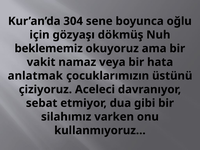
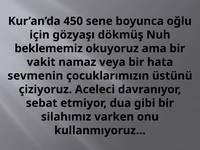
304: 304 -> 450 (73, 21)
anlatmak: anlatmak -> sevmenin (35, 76)
